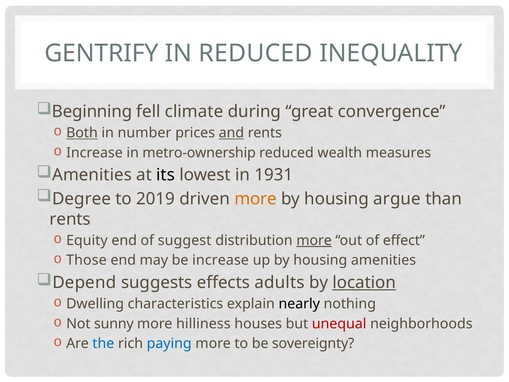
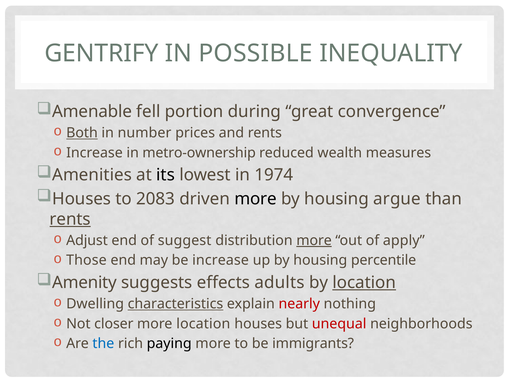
IN REDUCED: REDUCED -> POSSIBLE (256, 53)
Beginning: Beginning -> Amenable (92, 111)
climate: climate -> portion (194, 111)
and underline: present -> none (231, 133)
1931: 1931 -> 1974 (274, 175)
Degree: Degree -> Houses (82, 199)
2019: 2019 -> 2083 (156, 199)
more colour: orange -> black (256, 199)
rents underline: none -> present (70, 219)
Equity: Equity -> Adjust (87, 240)
effect: effect -> apply (404, 240)
housing amenities: amenities -> percentile (384, 260)
Depend: Depend -> Amenity (84, 282)
characteristics underline: none -> present (175, 304)
nearly colour: black -> red (299, 304)
sunny: sunny -> closer (114, 323)
more hilliness: hilliness -> location (203, 323)
paying colour: blue -> black (169, 343)
sovereignty: sovereignty -> immigrants (313, 343)
